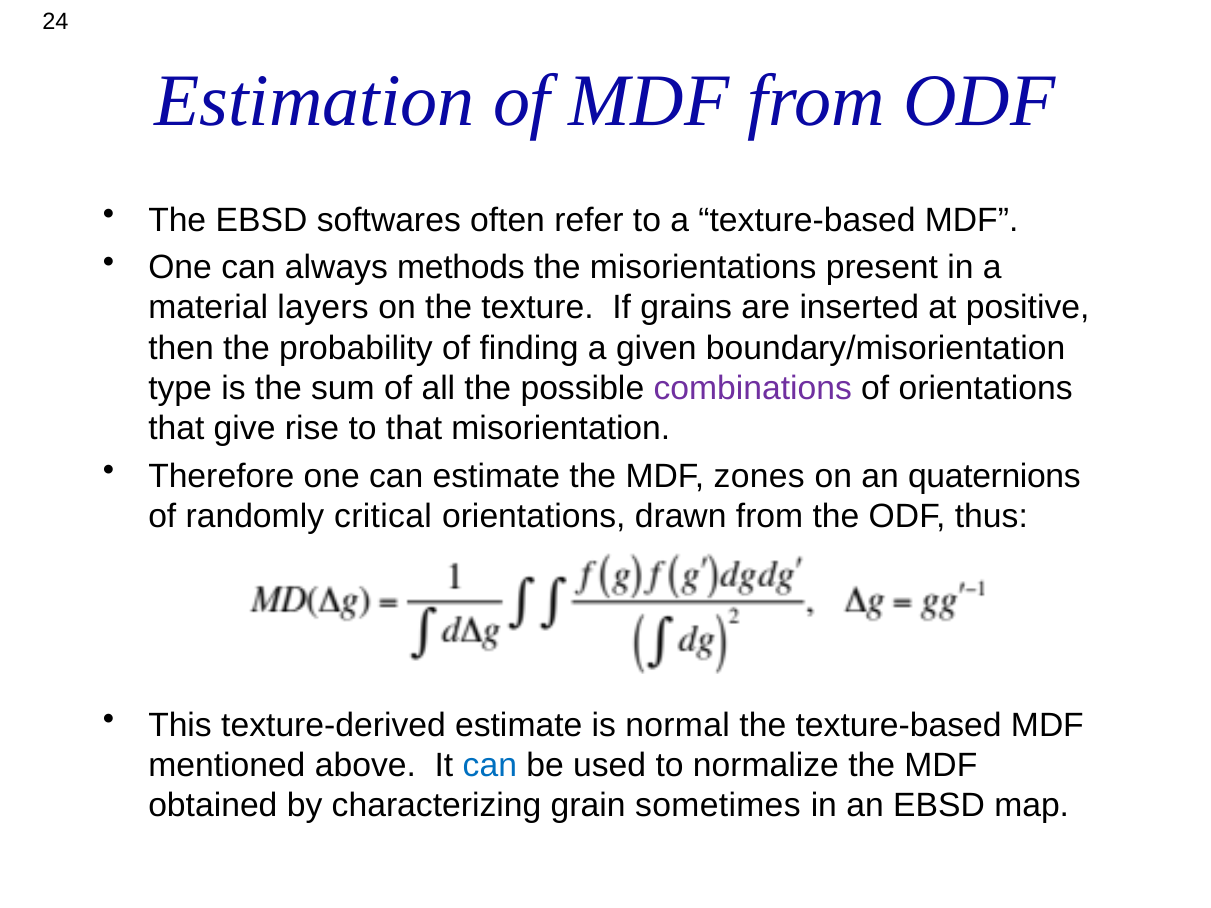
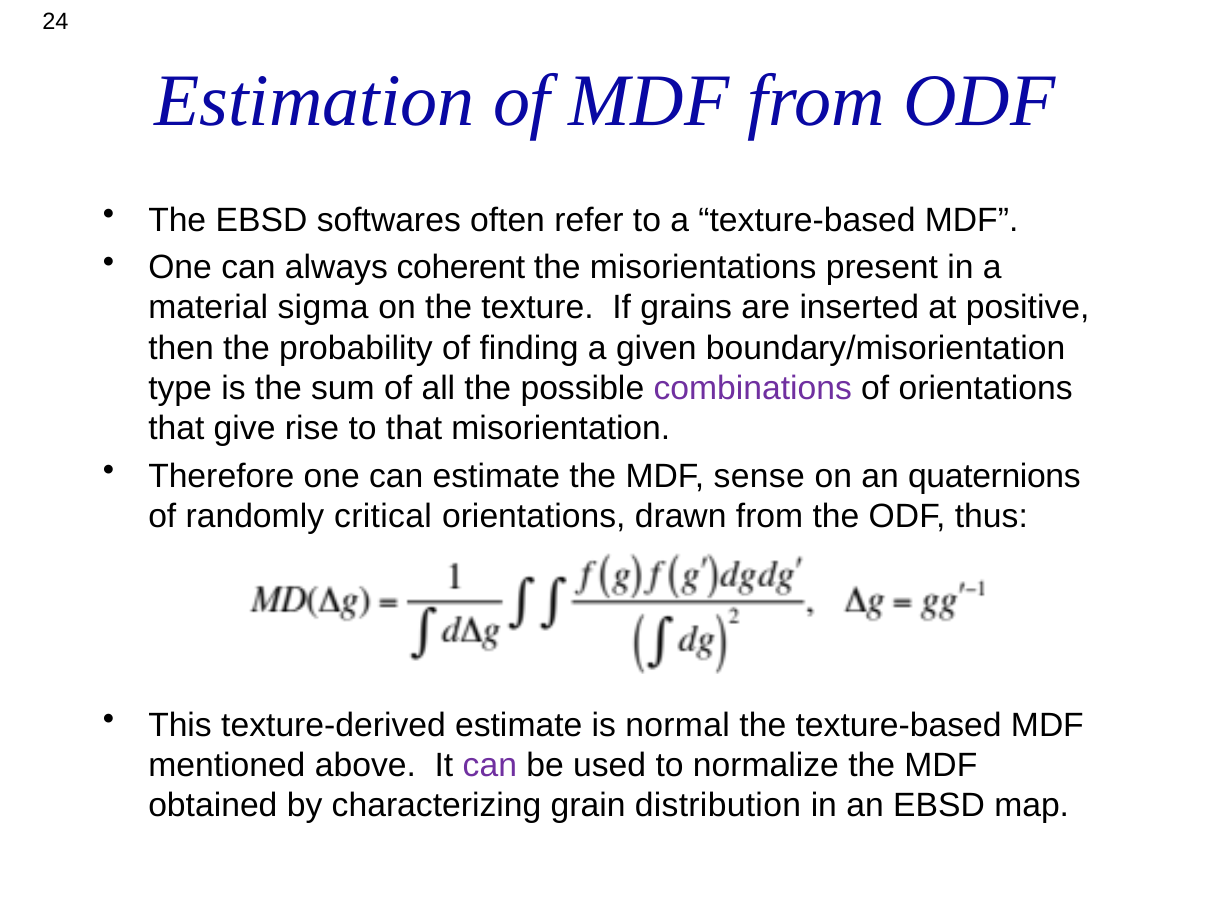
methods: methods -> coherent (461, 267)
layers: layers -> sigma (323, 308)
zones: zones -> sense (759, 476)
can colour: blue -> purple (490, 766)
sometimes: sometimes -> distribution (718, 806)
